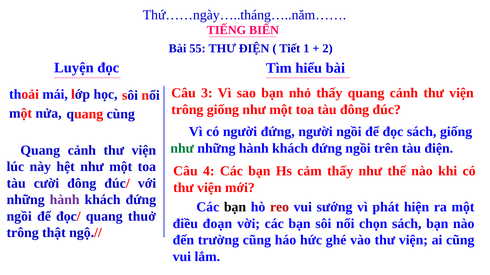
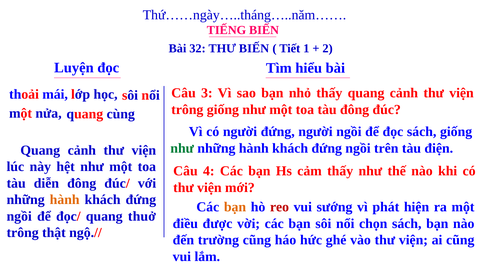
55: 55 -> 32 (198, 49)
THƯ ĐIỆN: ĐIỆN -> BIẾN (254, 49)
cười: cười -> diễn (46, 183)
hành colour: purple -> orange (65, 200)
bạn colour: black -> orange (235, 207)
đoạn: đoạn -> được (218, 224)
